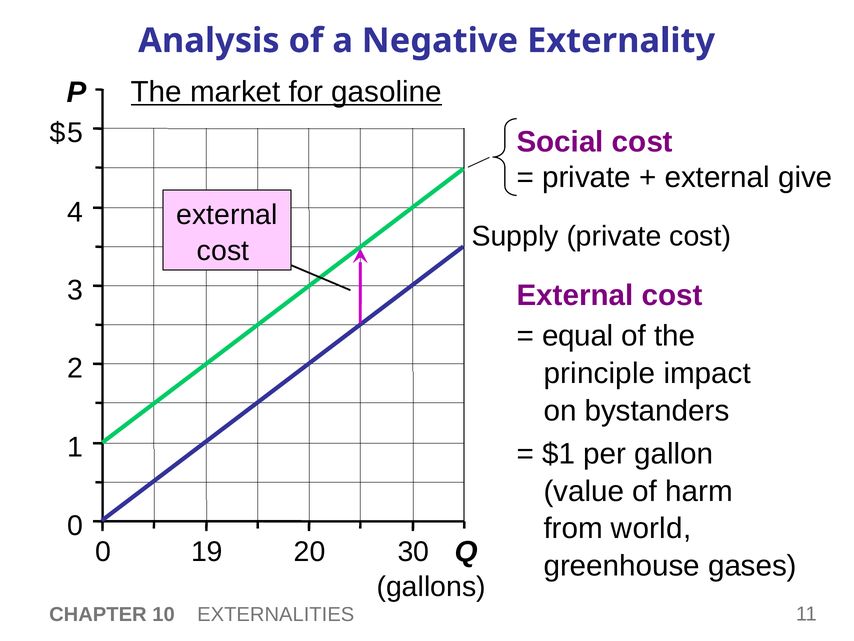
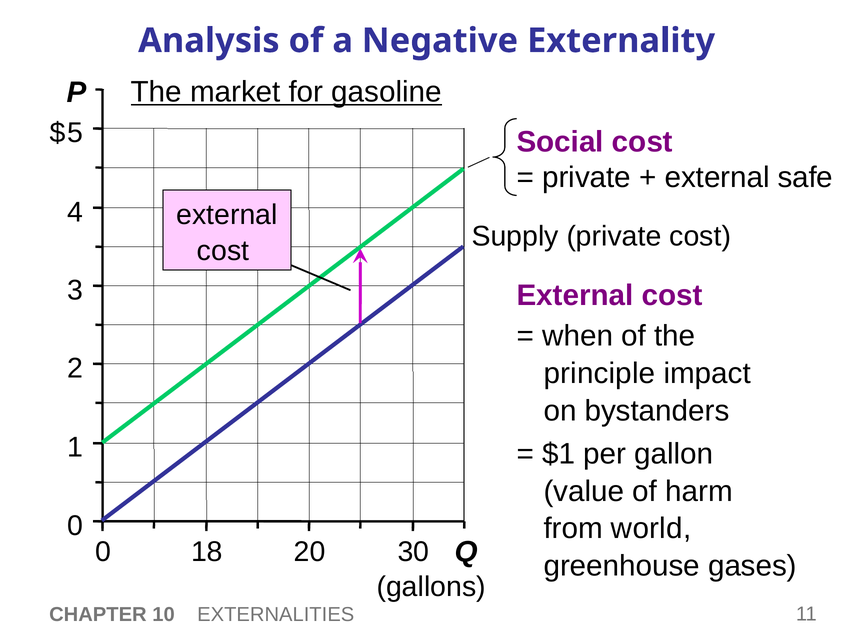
give: give -> safe (805, 177)
equal: equal -> when (578, 336)
19: 19 -> 18 (207, 552)
